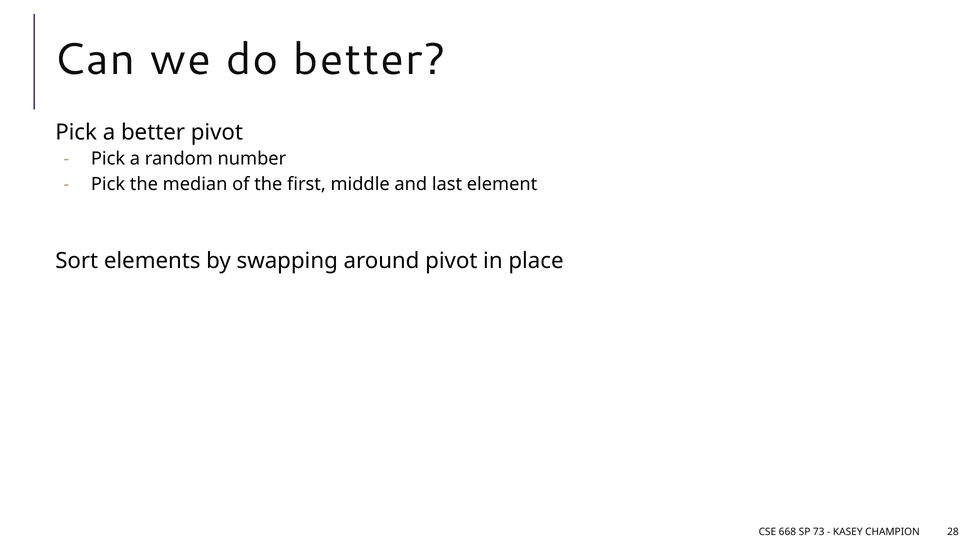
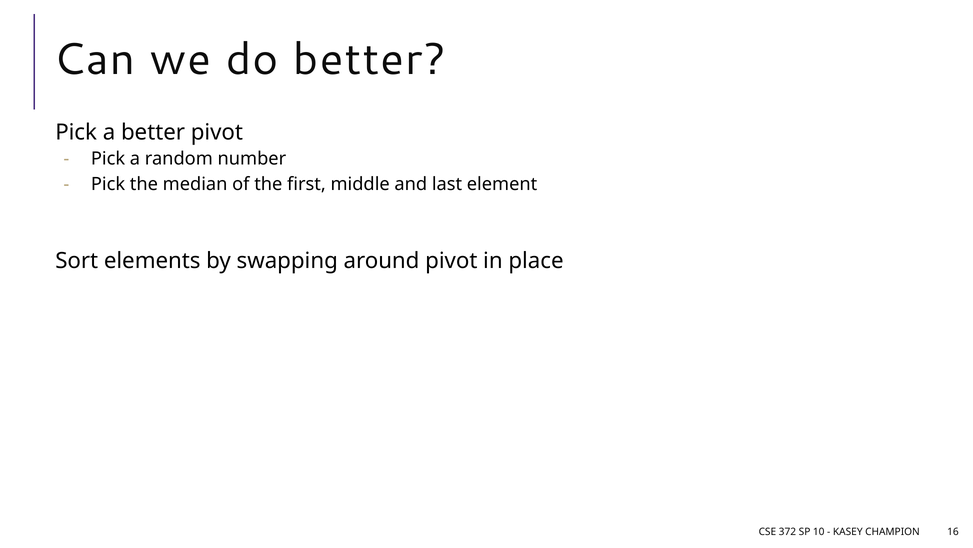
668: 668 -> 372 (787, 531)
73: 73 -> 10 (819, 531)
28: 28 -> 16 (953, 531)
